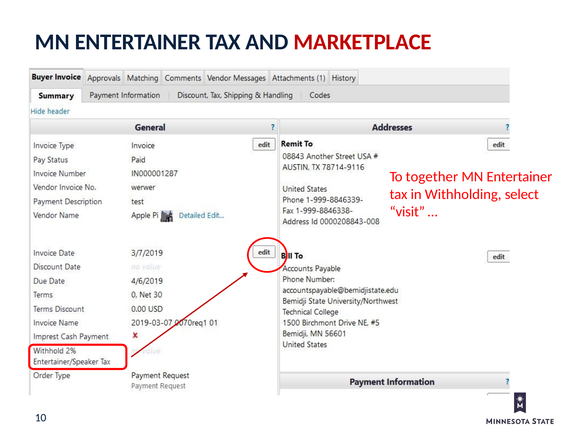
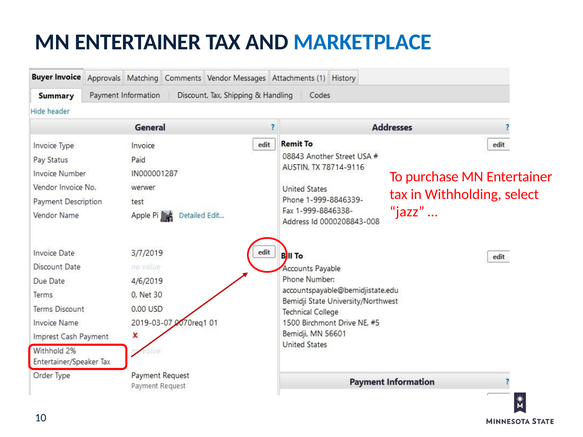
MARKETPLACE colour: red -> blue (363, 42)
together: together -> purchase (432, 177)
visit: visit -> jazz (407, 212)
